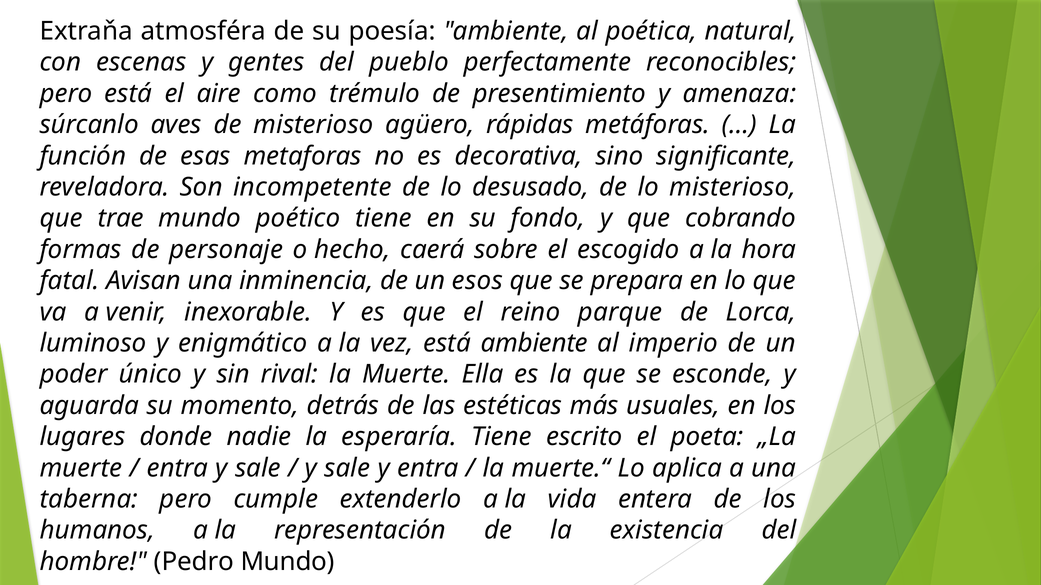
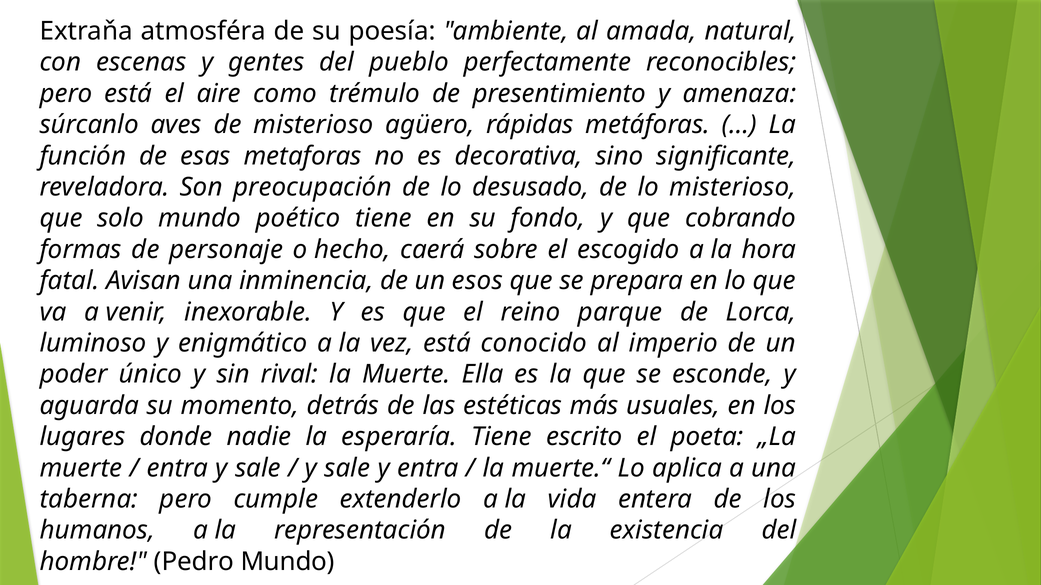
poética: poética -> amada (651, 31)
incompetente: incompetente -> preocupación (312, 187)
trae: trae -> solo (121, 219)
está ambiente: ambiente -> conocido (534, 343)
